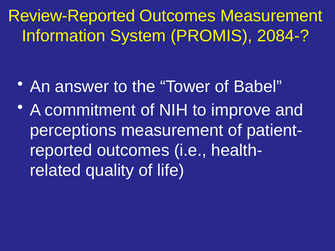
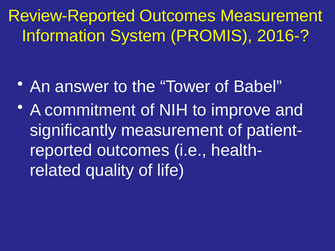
2084-: 2084- -> 2016- (283, 36)
perceptions: perceptions -> significantly (73, 130)
